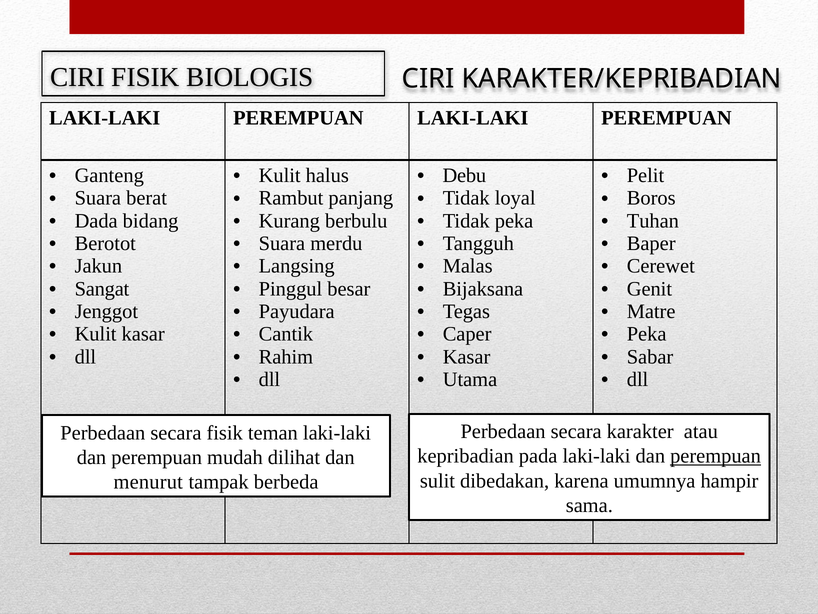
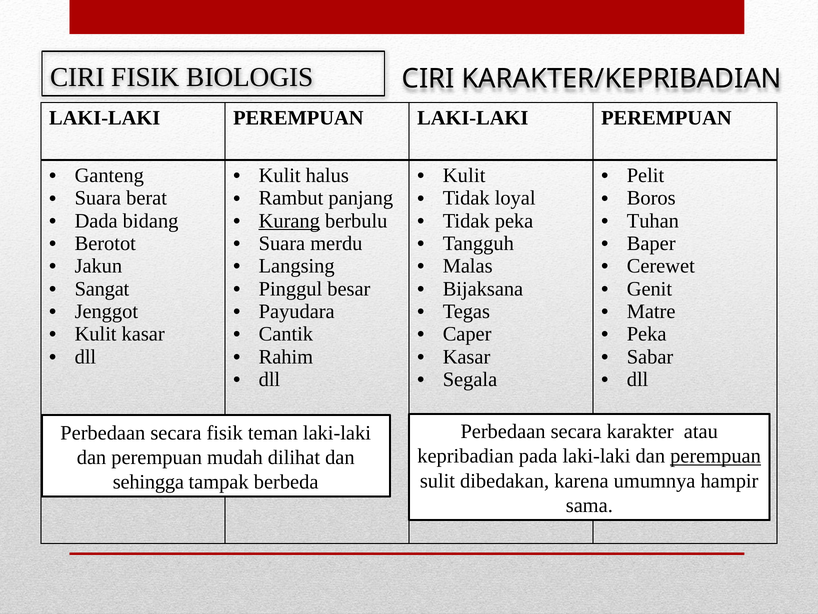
Debu: Debu -> Kulit (464, 175)
Kurang underline: none -> present (289, 221)
Utama: Utama -> Segala (470, 379)
menurut: menurut -> sehingga (148, 482)
